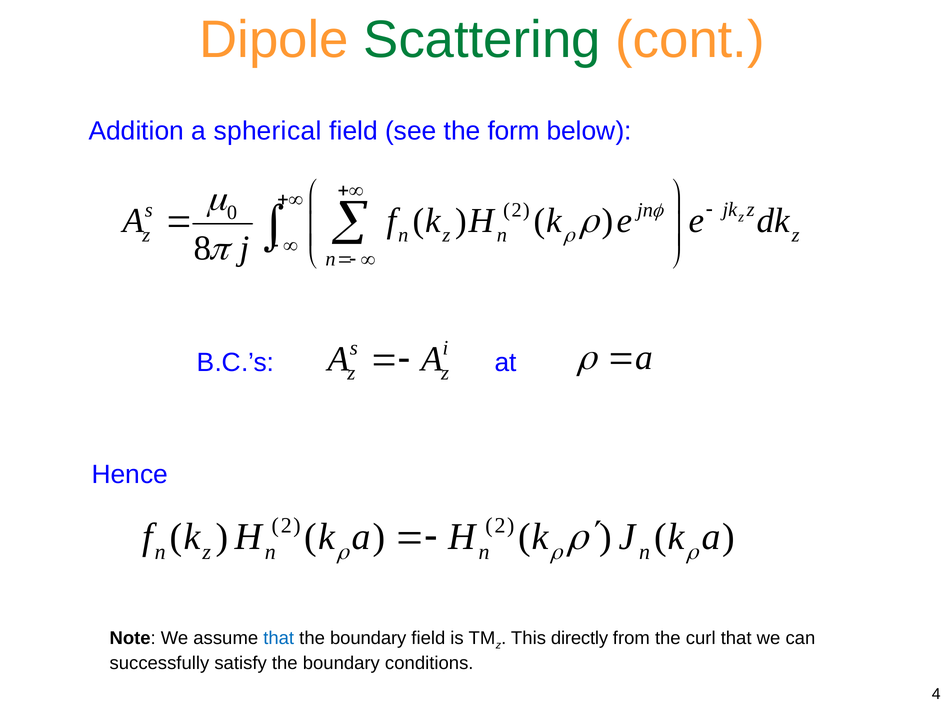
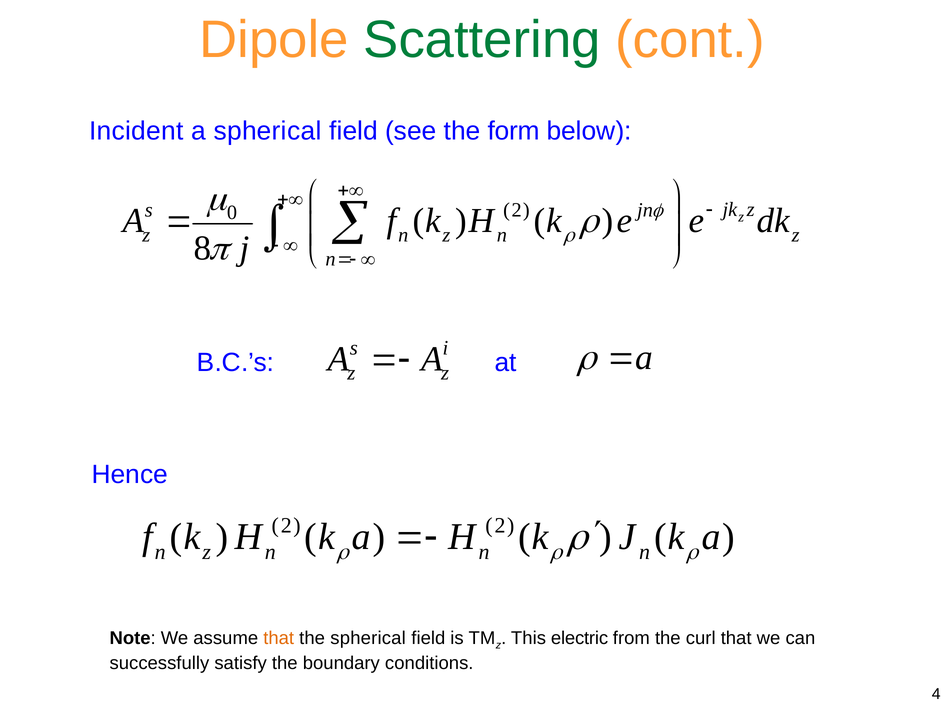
Addition: Addition -> Incident (136, 131)
that colour: blue -> orange (279, 639)
boundary: boundary -> spherical (368, 639)
directly: directly -> electric (580, 639)
